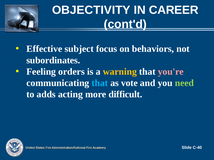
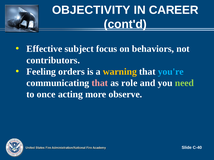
subordinates: subordinates -> contributors (53, 60)
you're colour: pink -> light blue (171, 72)
that colour: light blue -> pink (100, 83)
vote: vote -> role (129, 83)
adds: adds -> once (46, 95)
difficult: difficult -> observe (125, 95)
